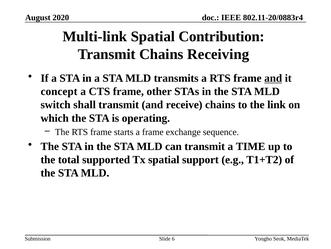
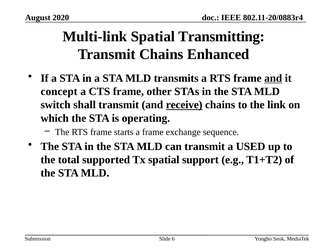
Contribution: Contribution -> Transmitting (222, 36)
Receiving: Receiving -> Enhanced (218, 54)
receive underline: none -> present (184, 105)
TIME: TIME -> USED (251, 146)
